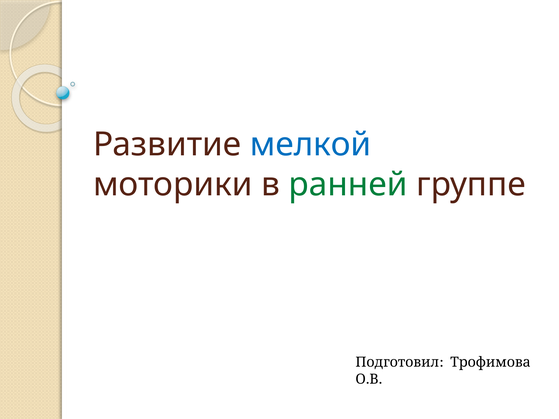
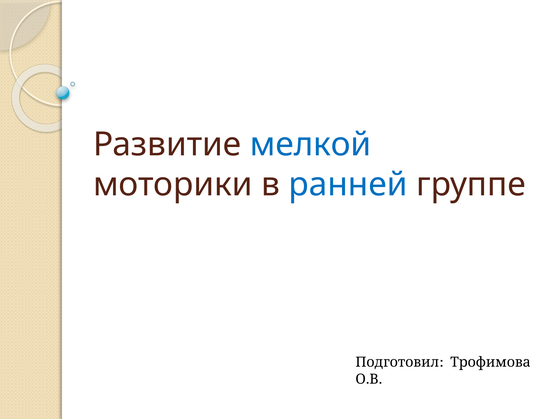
ранней colour: green -> blue (348, 185)
